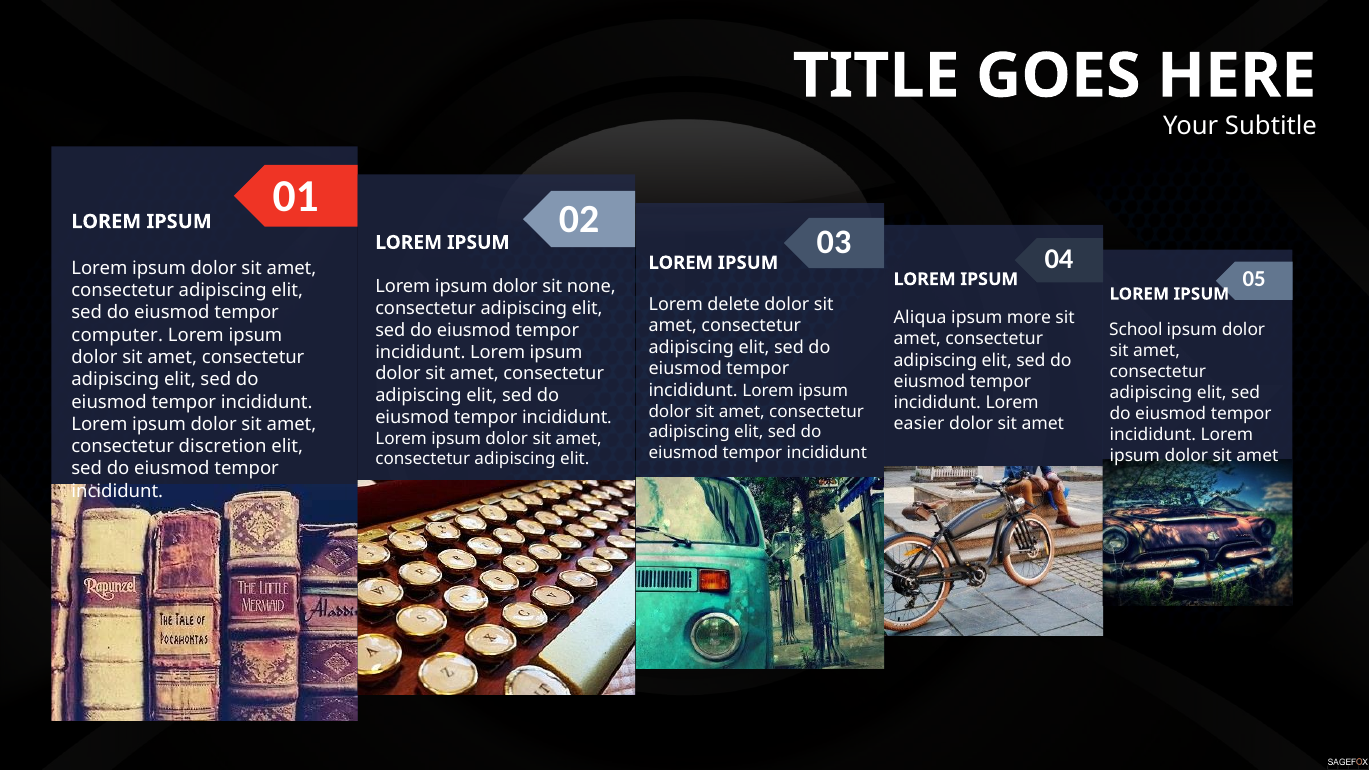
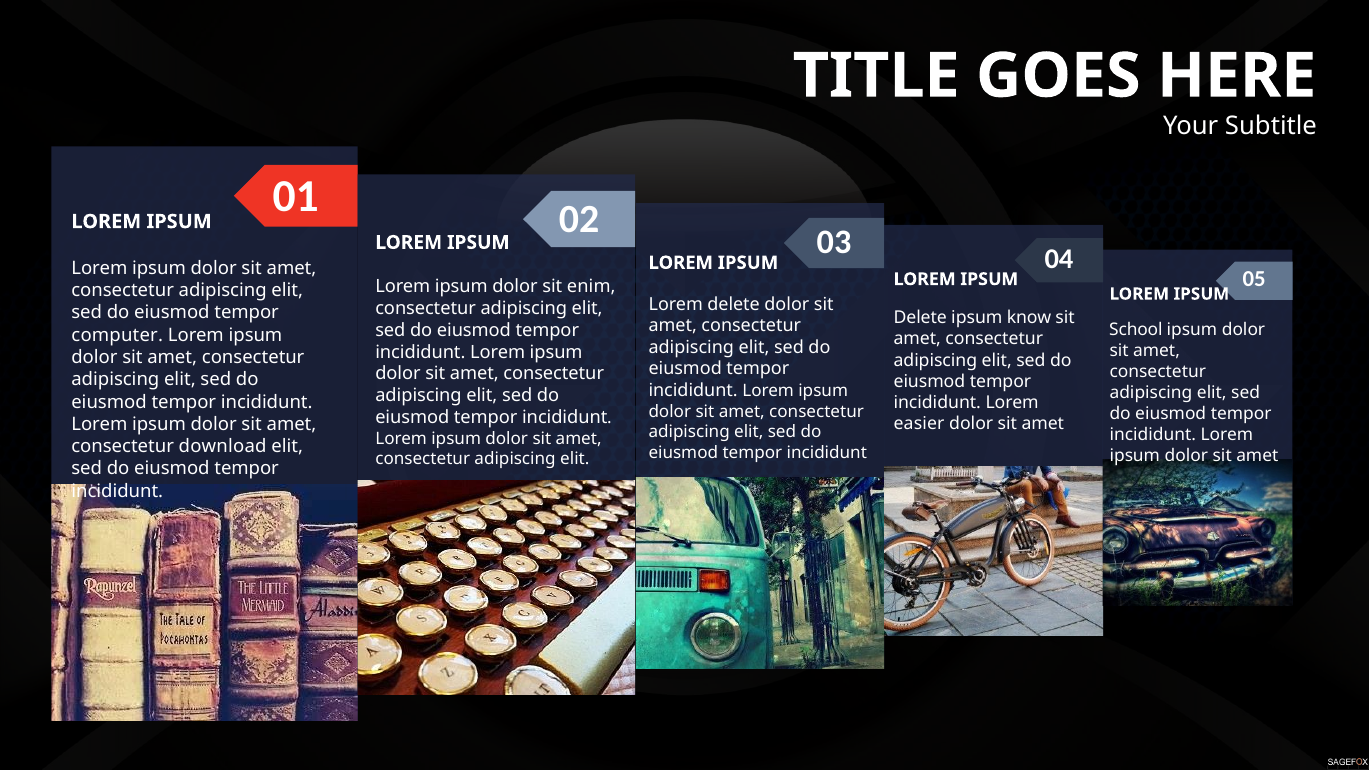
none: none -> enim (591, 287)
Aliqua: Aliqua -> Delete (920, 318)
more: more -> know (1029, 318)
discretion: discretion -> download (223, 447)
